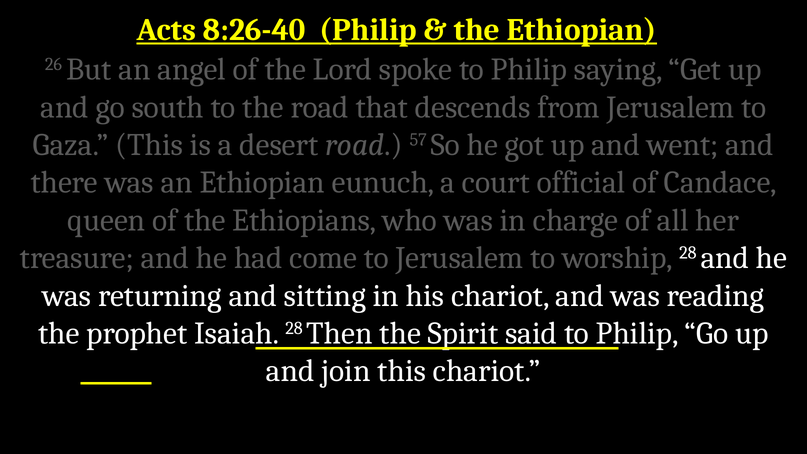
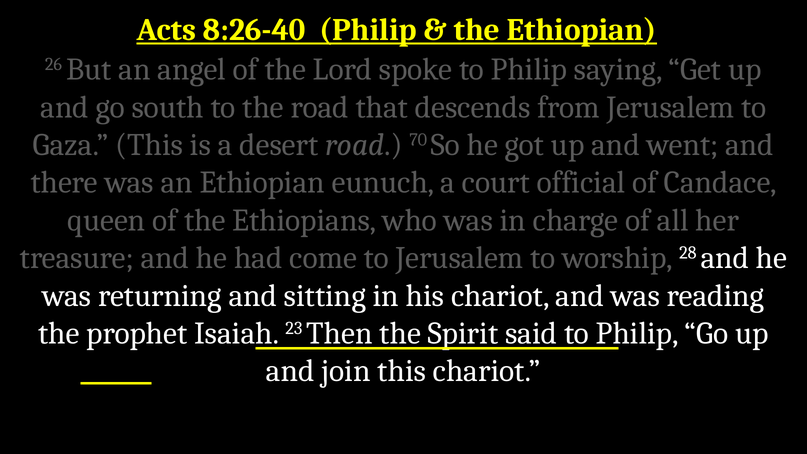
57: 57 -> 70 (418, 140)
Isaiah 28: 28 -> 23 (294, 328)
